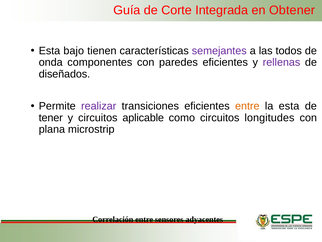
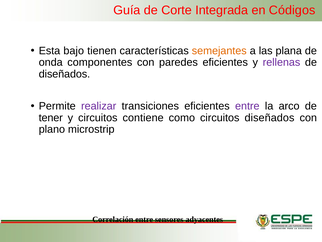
Obtener: Obtener -> Códigos (292, 10)
semejantes colour: purple -> orange (219, 51)
todos: todos -> plana (289, 51)
entre colour: orange -> purple (247, 106)
la esta: esta -> arco (289, 106)
aplicable: aplicable -> contiene (143, 118)
circuitos longitudes: longitudes -> diseñados (269, 118)
plana: plana -> plano (52, 129)
